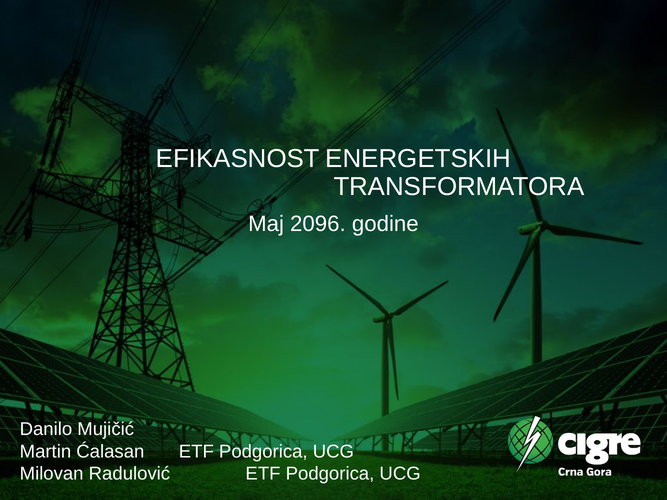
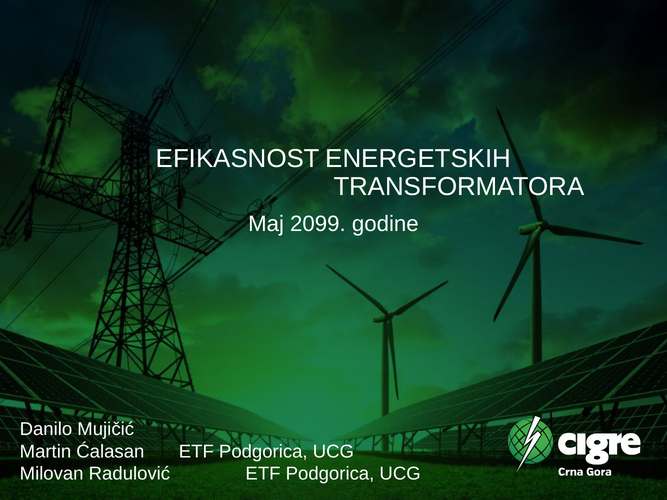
2096: 2096 -> 2099 (318, 224)
